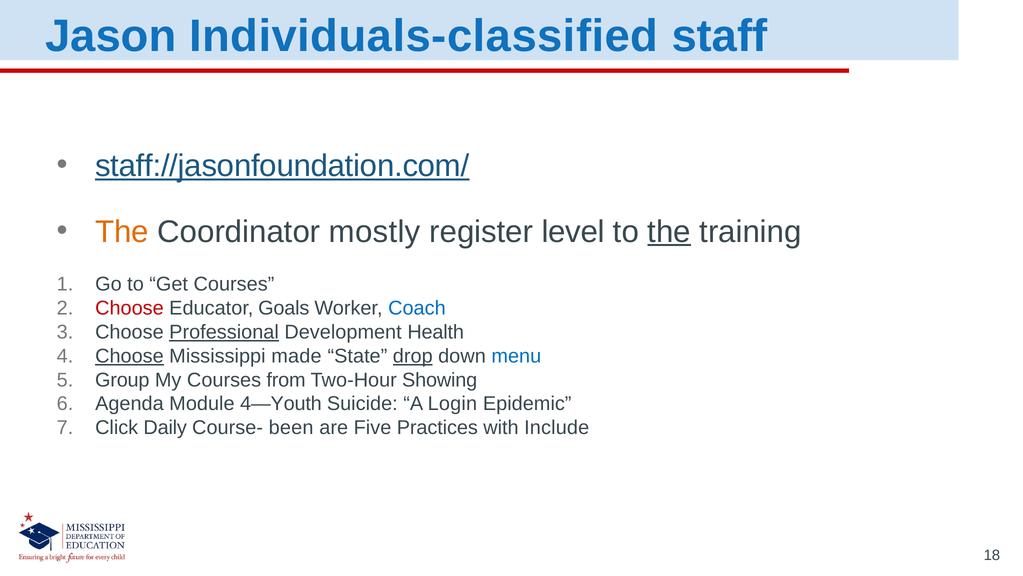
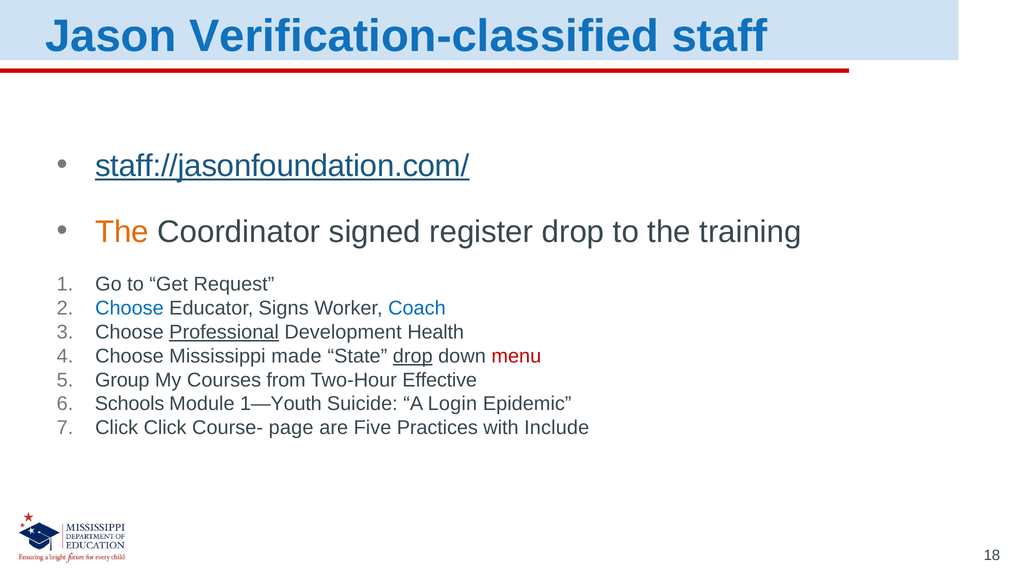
Individuals-classified: Individuals-classified -> Verification-classified (424, 36)
mostly: mostly -> signed (375, 232)
register level: level -> drop (573, 232)
the underline: present -> none (669, 232)
Get Courses: Courses -> Request (234, 284)
Choose colour: red -> blue (129, 308)
Goals: Goals -> Signs (284, 308)
Choose underline: present -> none (129, 356)
menu colour: blue -> red (516, 356)
Showing: Showing -> Effective (440, 380)
Agenda: Agenda -> Schools (130, 404)
4—Youth: 4—Youth -> 1—Youth (281, 404)
Click Daily: Daily -> Click (165, 427)
been: been -> page (291, 427)
